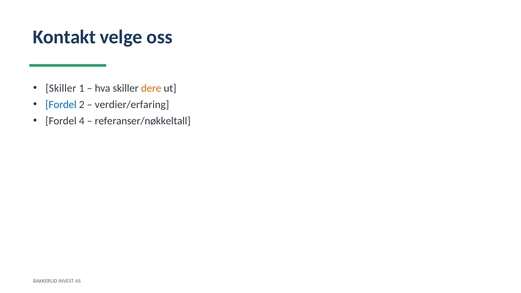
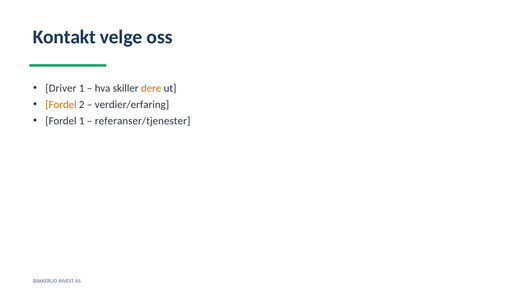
Skiller: Skiller -> Driver (61, 88)
Fordel colour: blue -> orange (61, 105)
Fordel 4: 4 -> 1 (82, 121)
referanser/nøkkeltall: referanser/nøkkeltall -> referanser/tjenester (143, 121)
